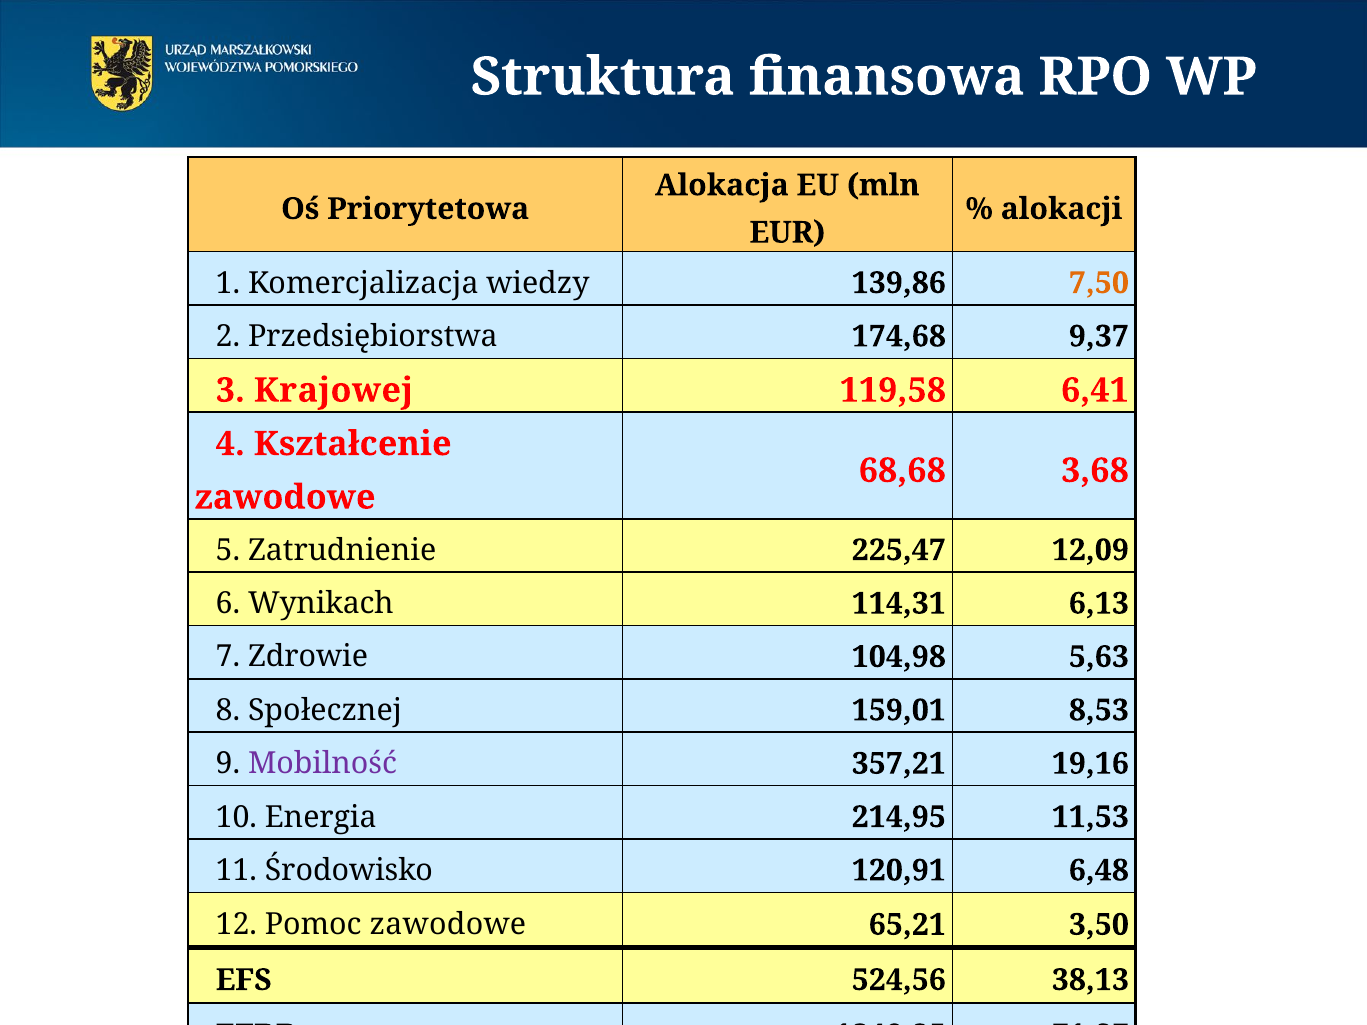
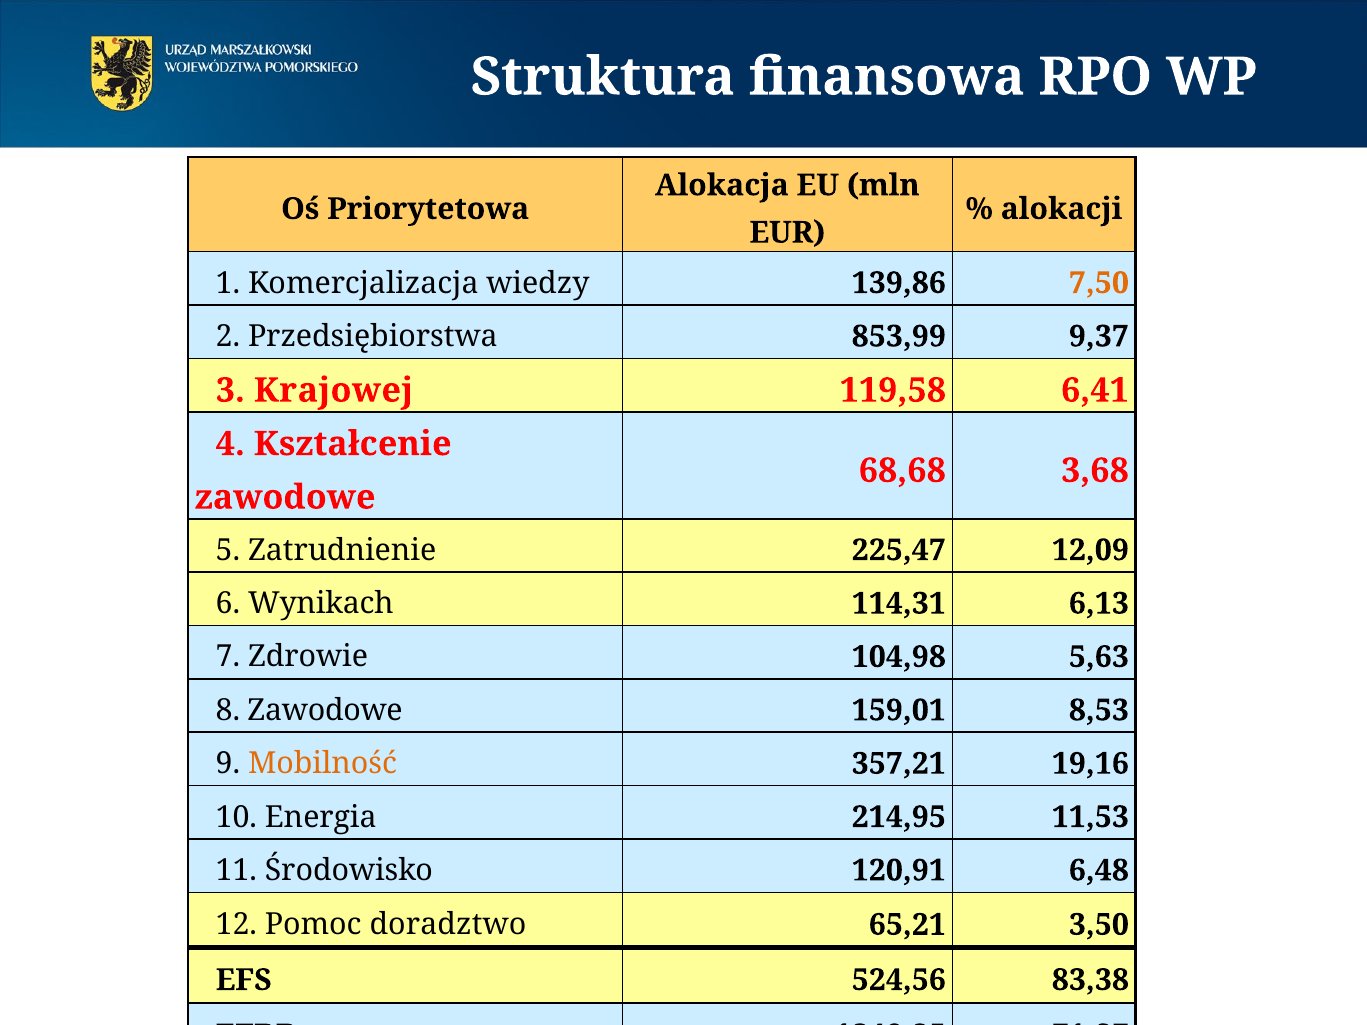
174,68: 174,68 -> 853,99 (899, 337)
8 Społecznej: Społecznej -> Zawodowe (325, 711)
Mobilność colour: purple -> orange (323, 764)
Pomoc zawodowe: zawodowe -> doradztwo (448, 925)
38,13: 38,13 -> 83,38 (1090, 980)
